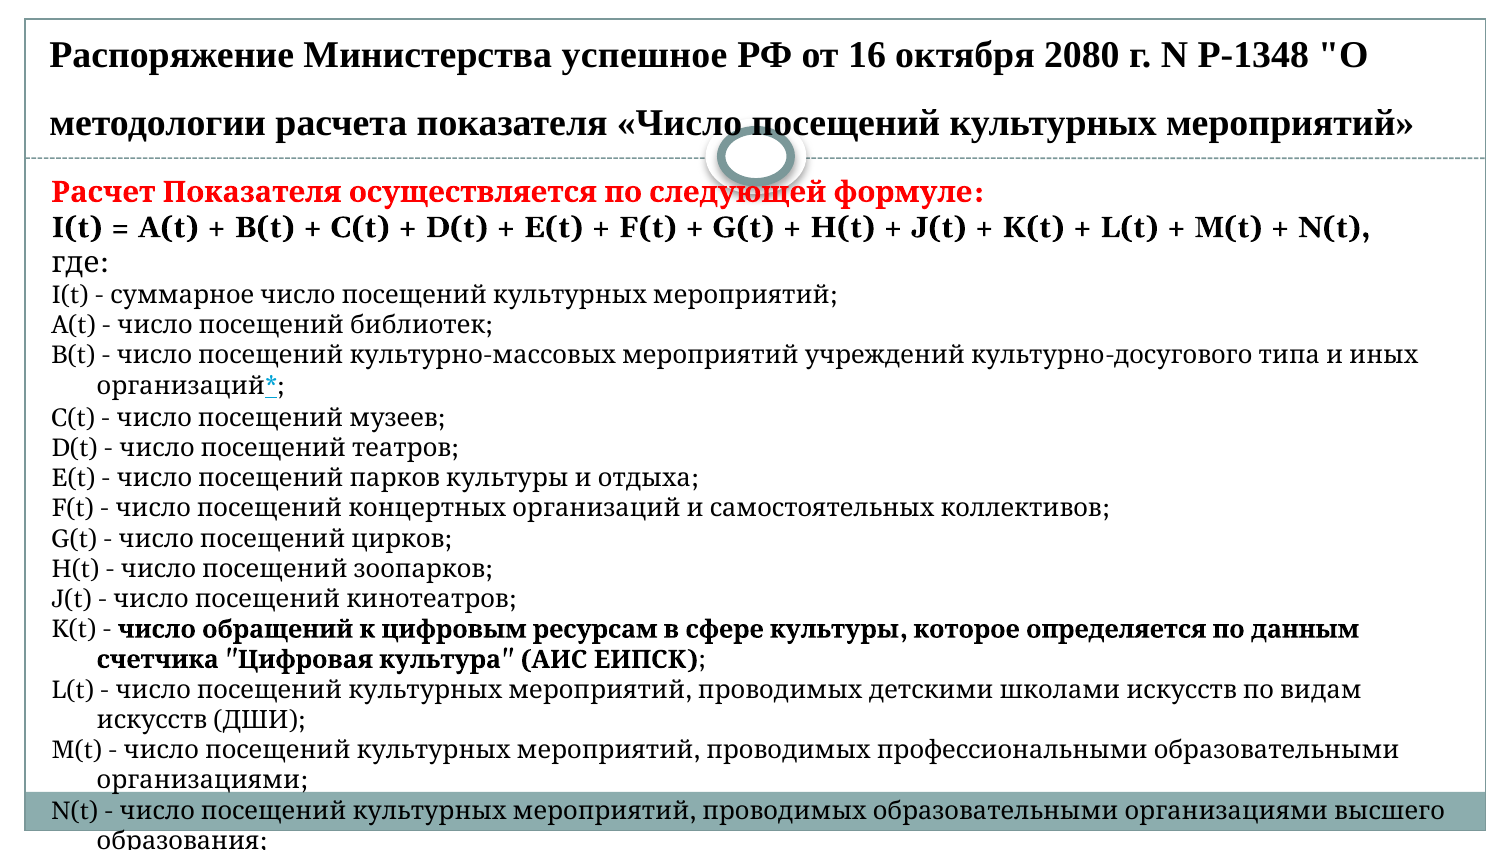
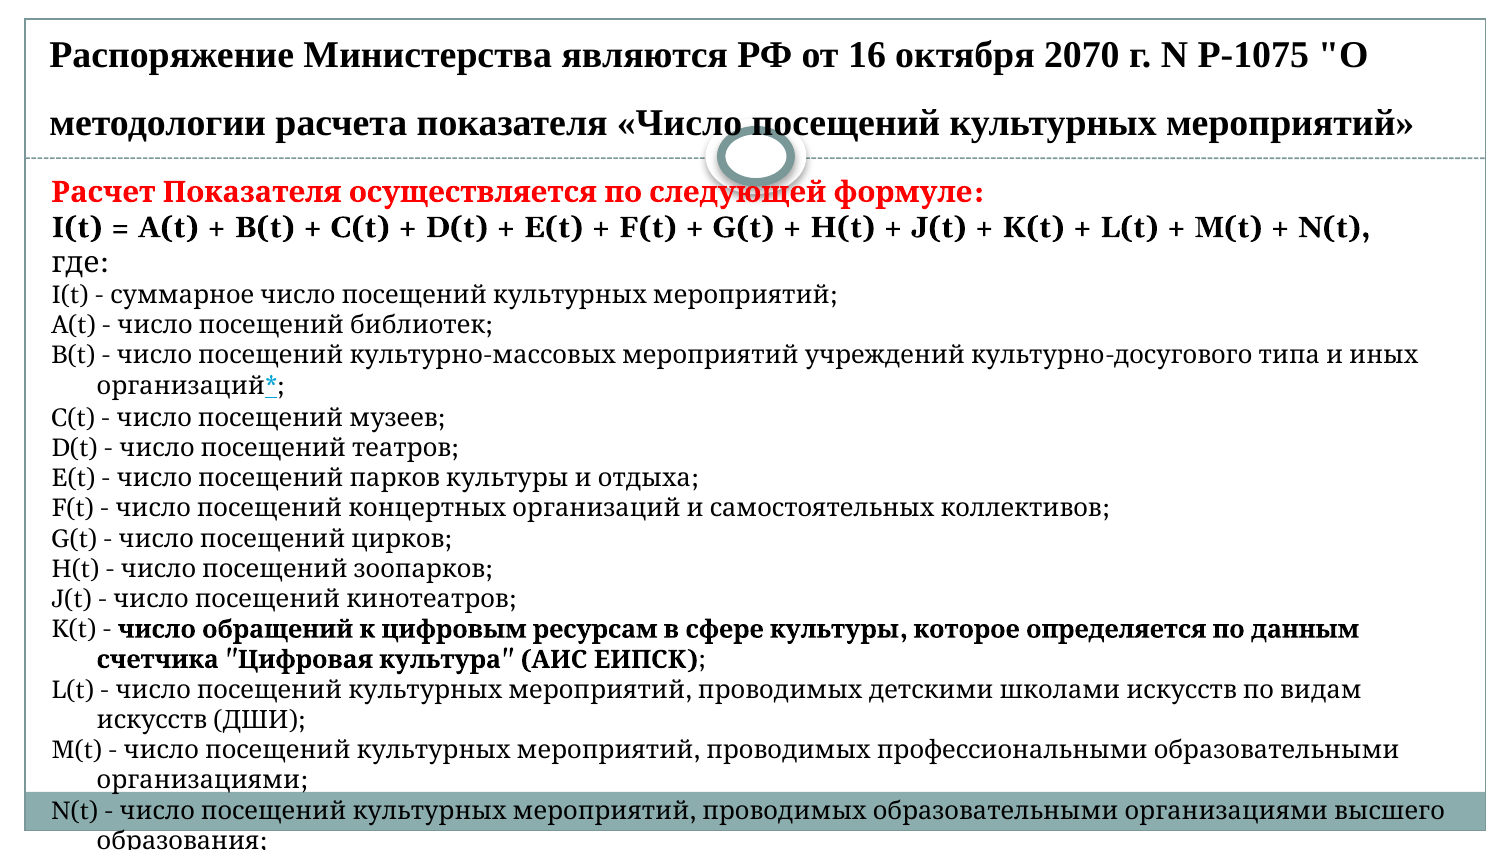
успешное: успешное -> являются (645, 55)
2080: 2080 -> 2070 (1082, 55)
Р-1348: Р-1348 -> Р-1075 (1253, 55)
